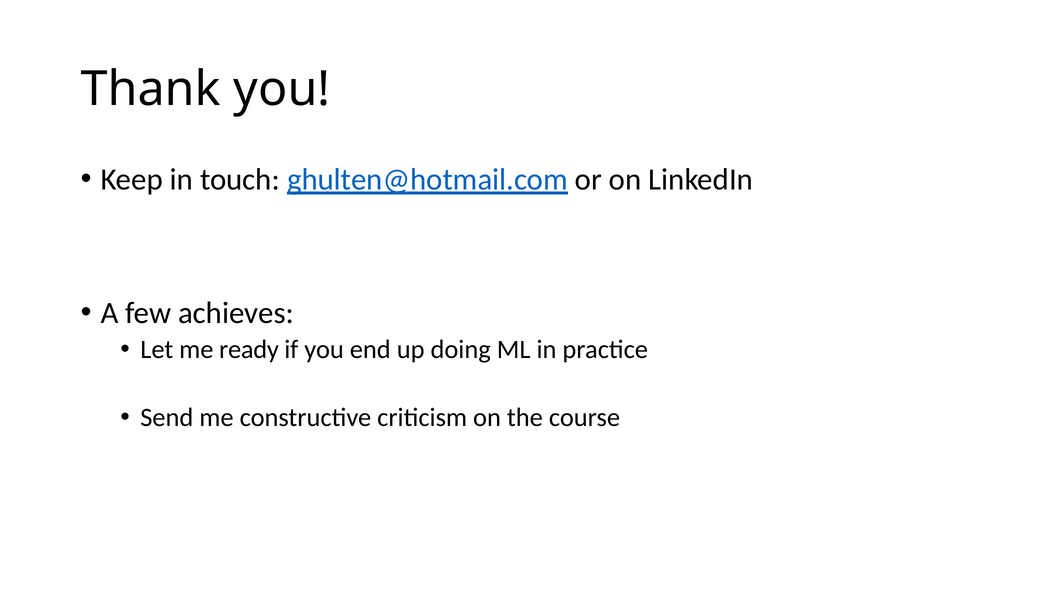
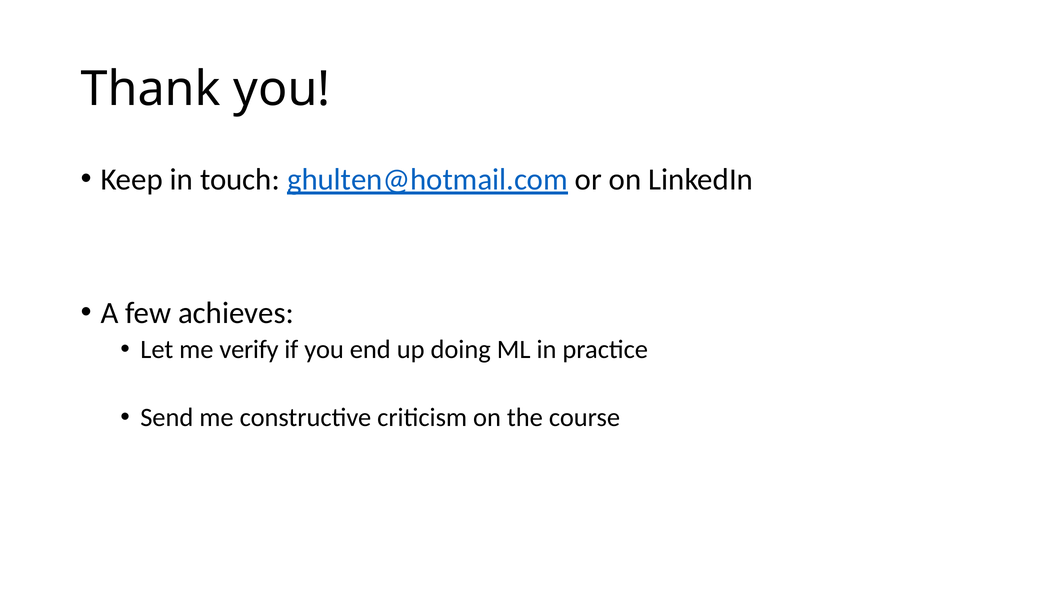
ready: ready -> verify (249, 349)
